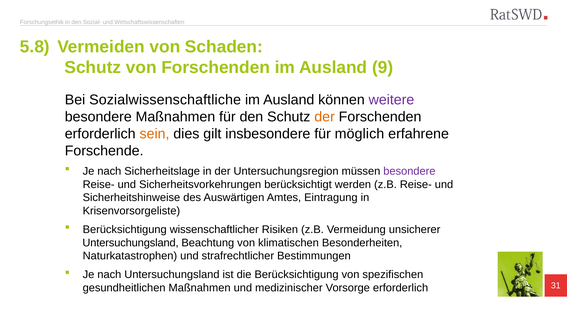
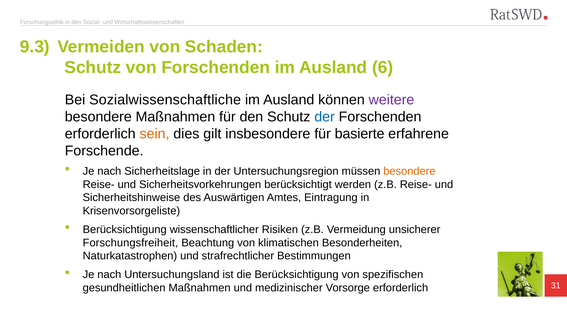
5.8: 5.8 -> 9.3 (35, 47)
9: 9 -> 6 (383, 67)
der colour: orange -> blue (325, 117)
möglich: möglich -> basierte (360, 134)
besondere colour: purple -> orange (409, 171)
Untersuchungsland: Untersuchungsland -> Forschungsfreiheit (130, 243)
